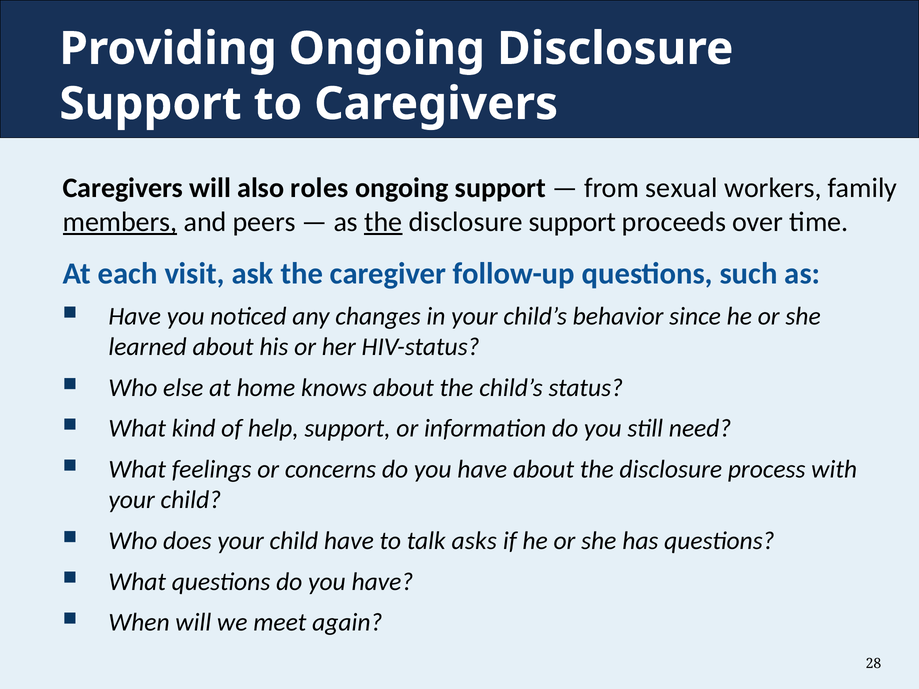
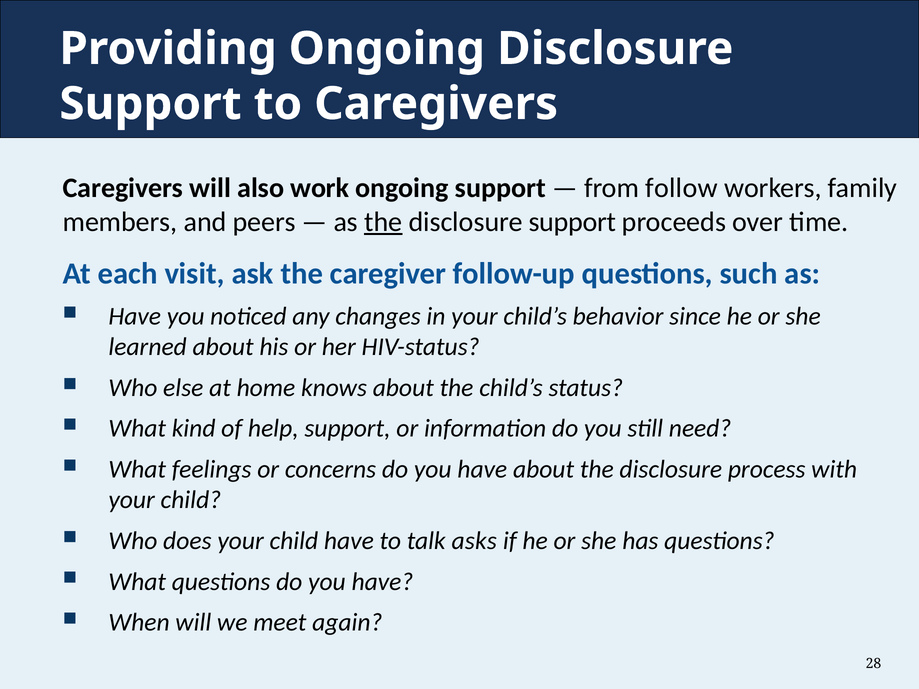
roles: roles -> work (320, 188)
sexual: sexual -> follow (682, 188)
members underline: present -> none (120, 222)
